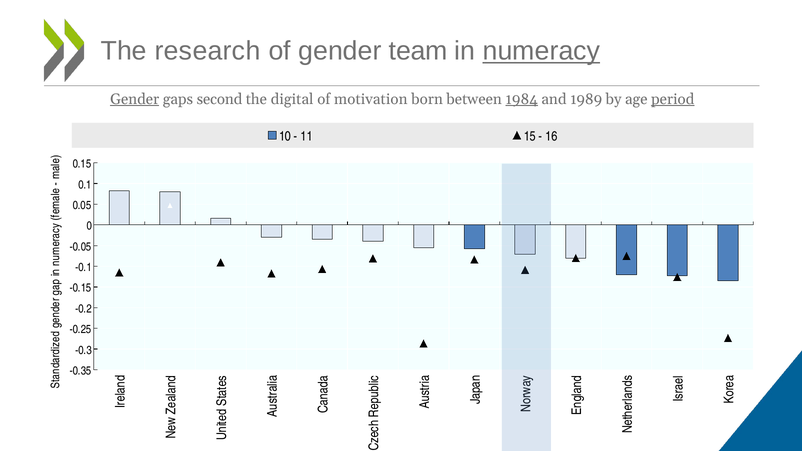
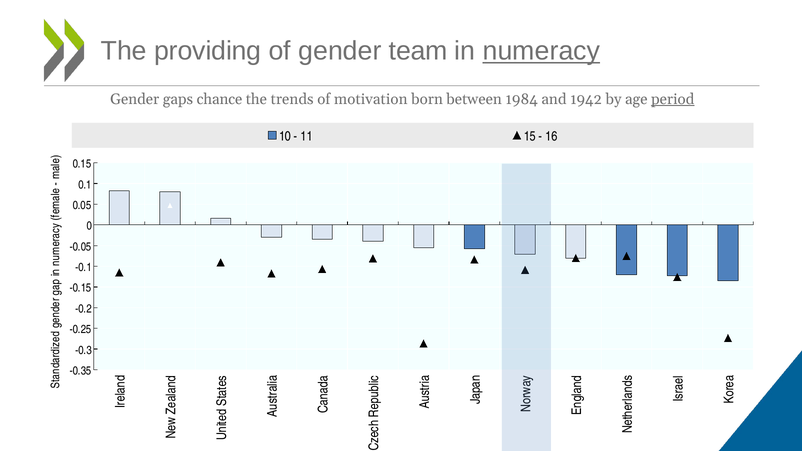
research: research -> providing (208, 51)
Gender underline: present -> none (135, 99)
second: second -> chance (220, 99)
digital: digital -> trends (292, 99)
1984 underline: present -> none (522, 99)
1989: 1989 -> 1942 (586, 99)
